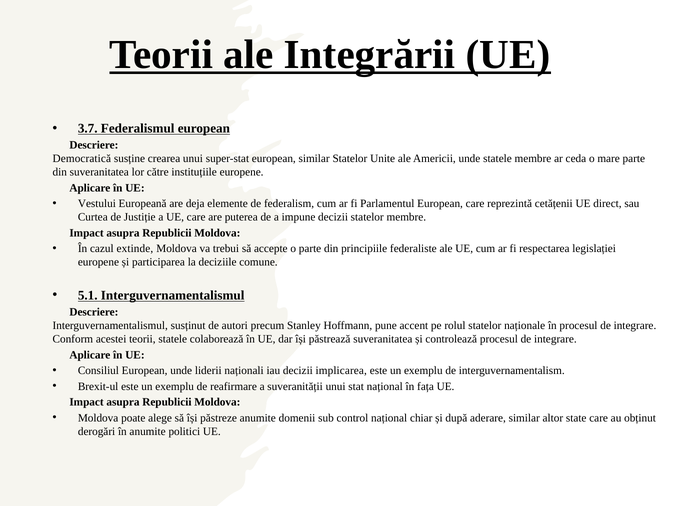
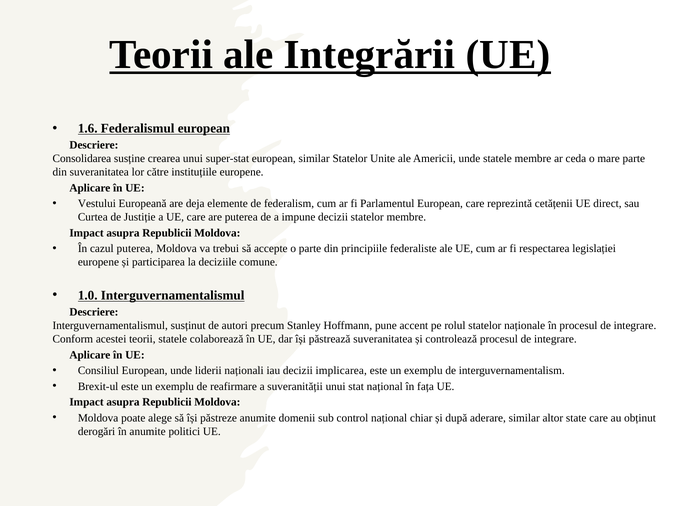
3.7: 3.7 -> 1.6 (88, 128)
Democratică: Democratică -> Consolidarea (82, 159)
cazul extinde: extinde -> puterea (135, 248)
5.1: 5.1 -> 1.0 (88, 295)
